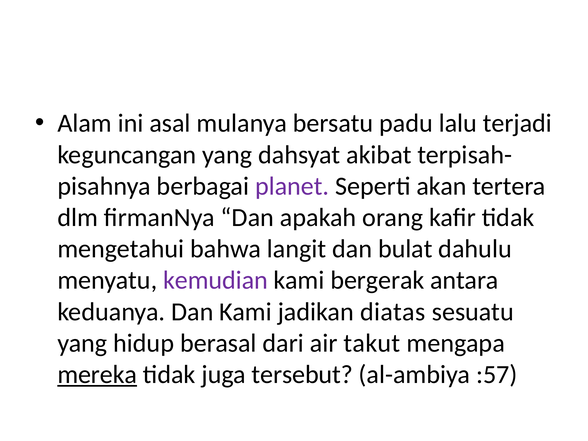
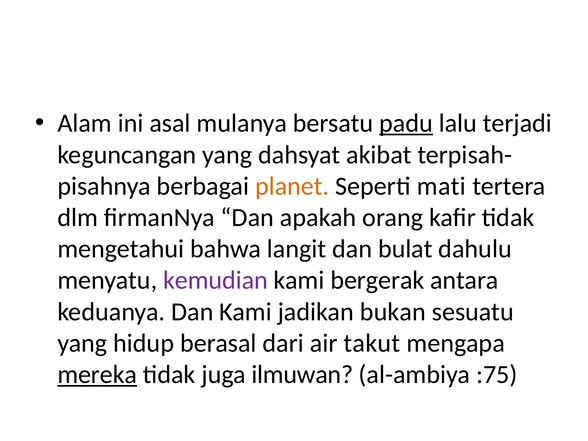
padu underline: none -> present (406, 123)
planet colour: purple -> orange (292, 186)
akan: akan -> mati (441, 186)
diatas: diatas -> bukan (393, 312)
tersebut: tersebut -> ilmuwan (302, 375)
:57: :57 -> :75 (497, 375)
